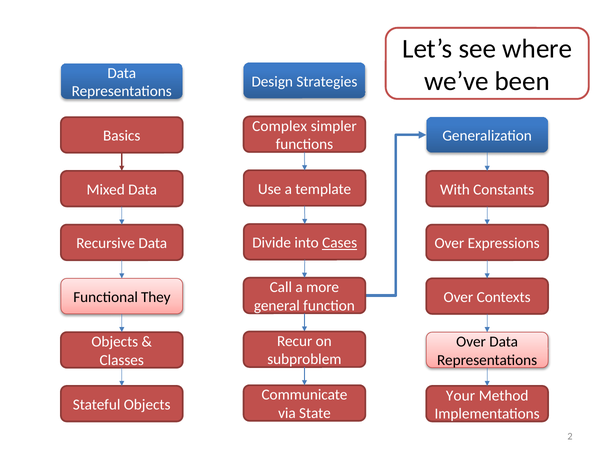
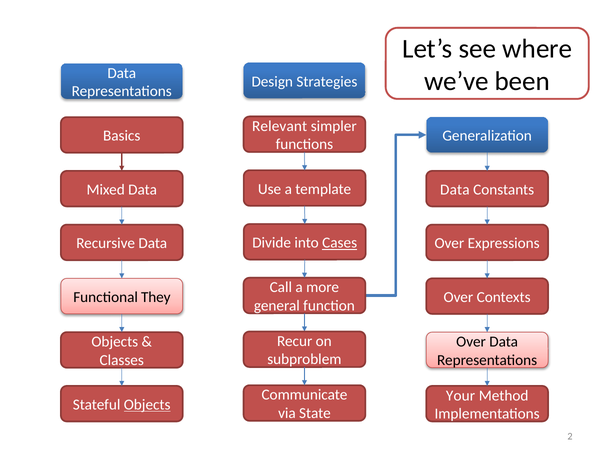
Complex: Complex -> Relevant (280, 126)
With: With -> Data (455, 190)
Objects underline: none -> present (147, 404)
